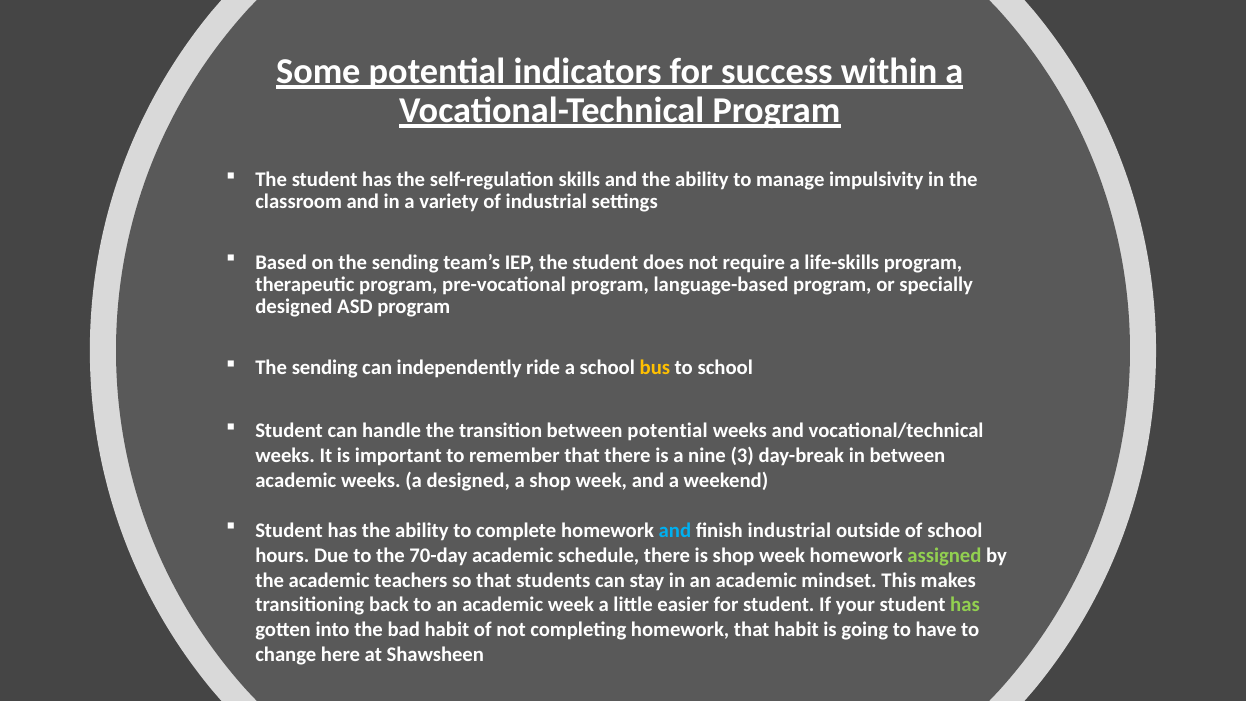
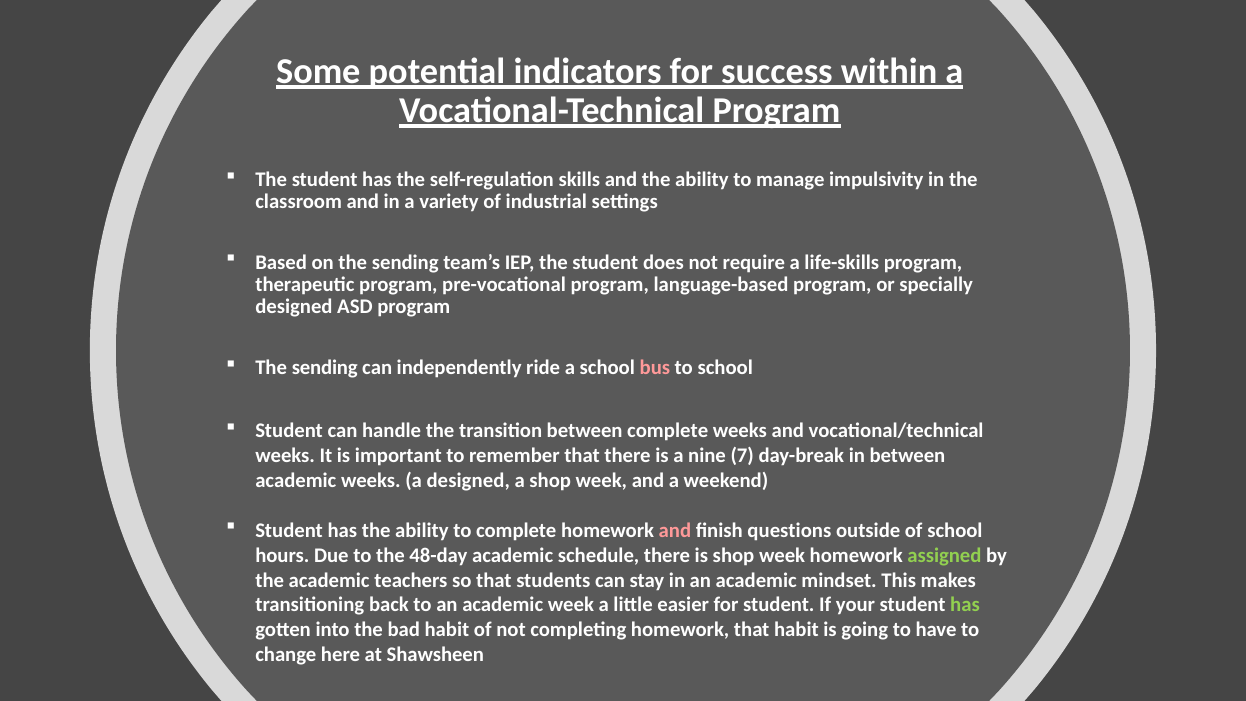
bus colour: yellow -> pink (655, 367)
between potential: potential -> complete (668, 431)
3: 3 -> 7 (742, 456)
and colour: light blue -> pink (675, 530)
finish industrial: industrial -> questions (789, 530)
70-day: 70-day -> 48-day (438, 555)
